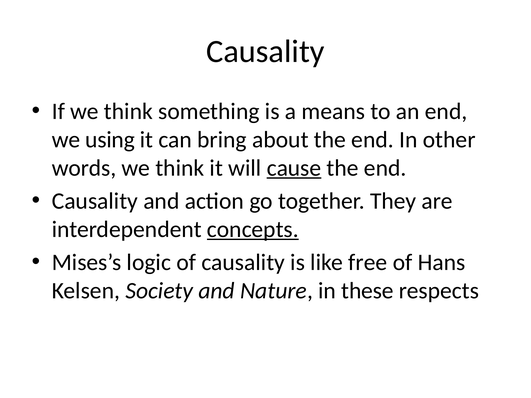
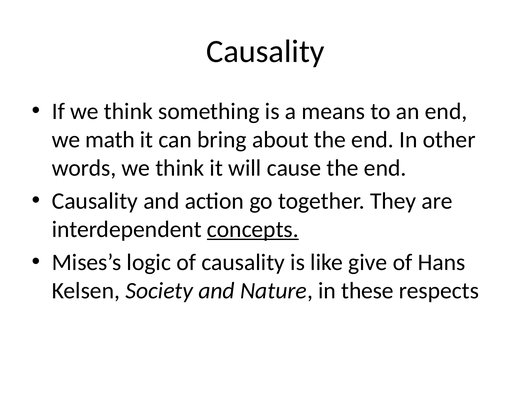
using: using -> math (110, 140)
cause underline: present -> none (294, 168)
free: free -> give (368, 262)
